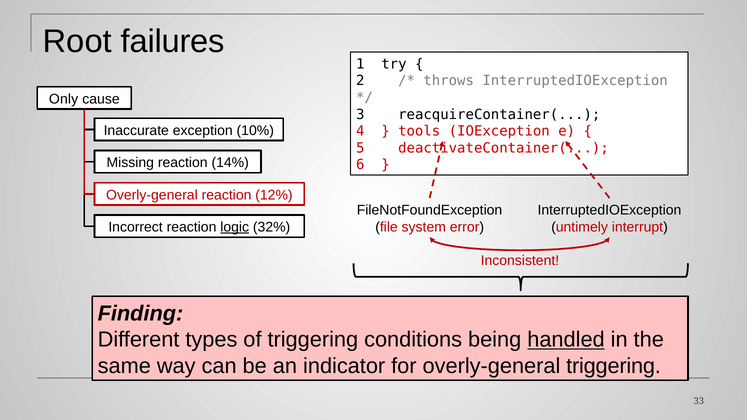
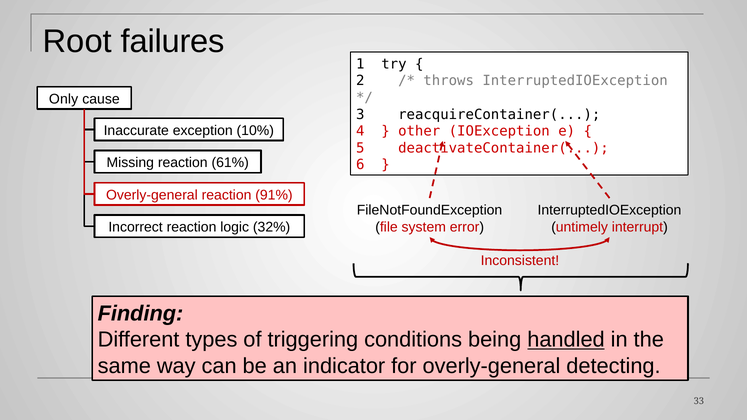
tools: tools -> other (419, 131)
14%: 14% -> 61% (230, 163)
12%: 12% -> 91% (274, 195)
logic underline: present -> none (235, 227)
overly-general triggering: triggering -> detecting (613, 366)
